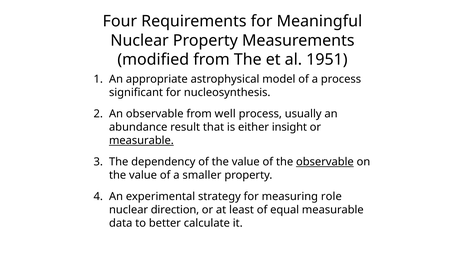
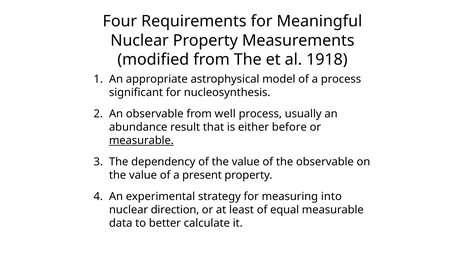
1951: 1951 -> 1918 (327, 60)
insight: insight -> before (289, 128)
observable underline: present -> none (325, 162)
smaller: smaller -> present (202, 176)
role: role -> into (331, 197)
